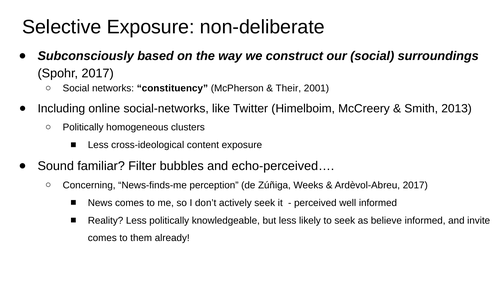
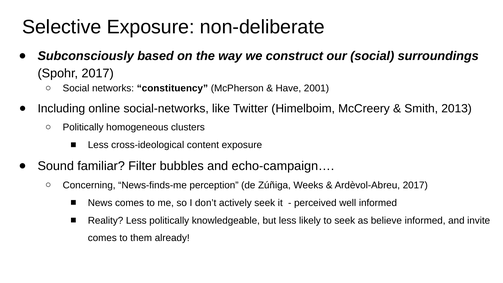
Their: Their -> Have (288, 88)
echo-perceived…: echo-perceived… -> echo-campaign… (283, 166)
